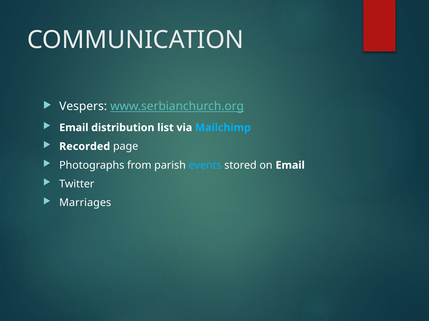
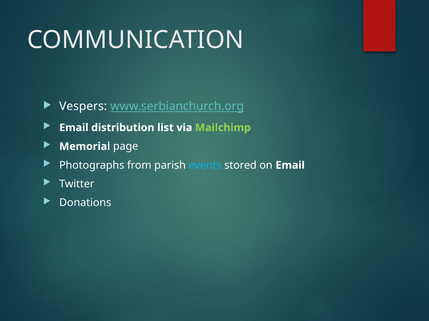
Mailchimp colour: light blue -> light green (223, 128)
Recorded: Recorded -> Memorial (85, 147)
Marriages: Marriages -> Donations (85, 203)
